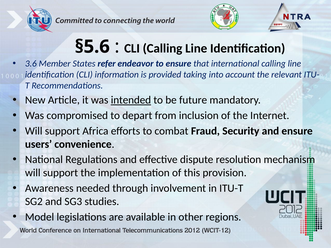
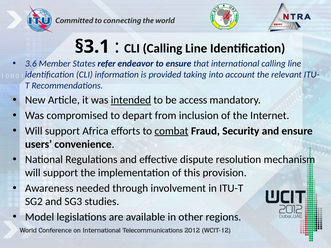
§5.6: §5.6 -> §3.1 (92, 47)
future: future -> access (193, 100)
combat underline: none -> present (171, 131)
